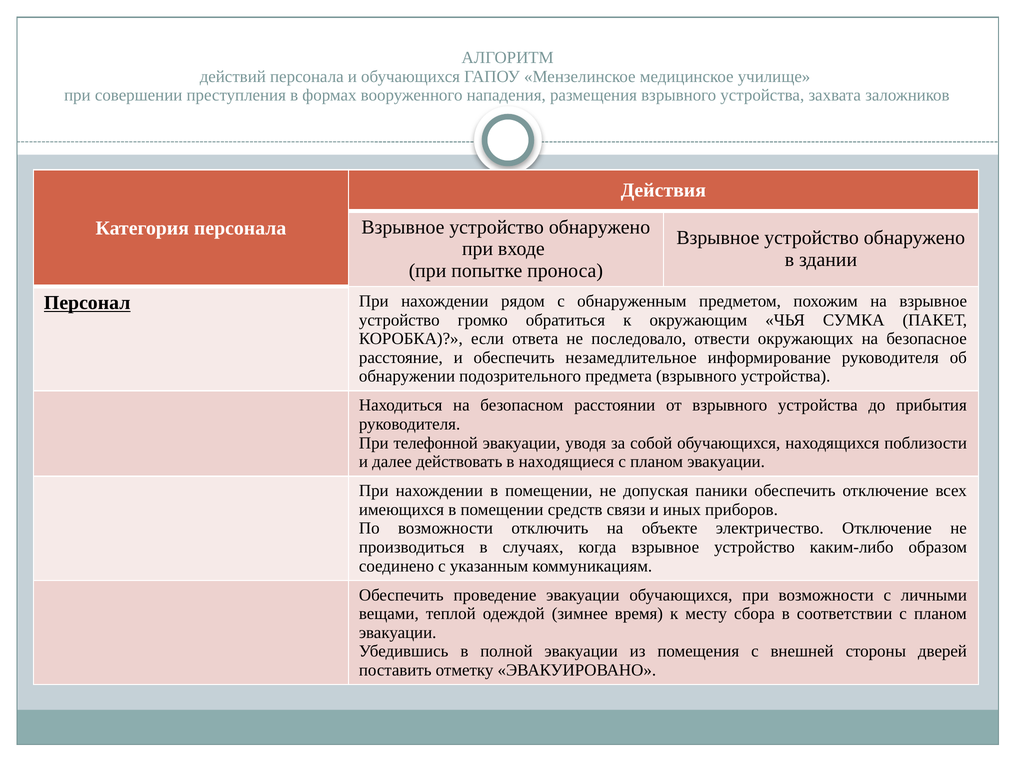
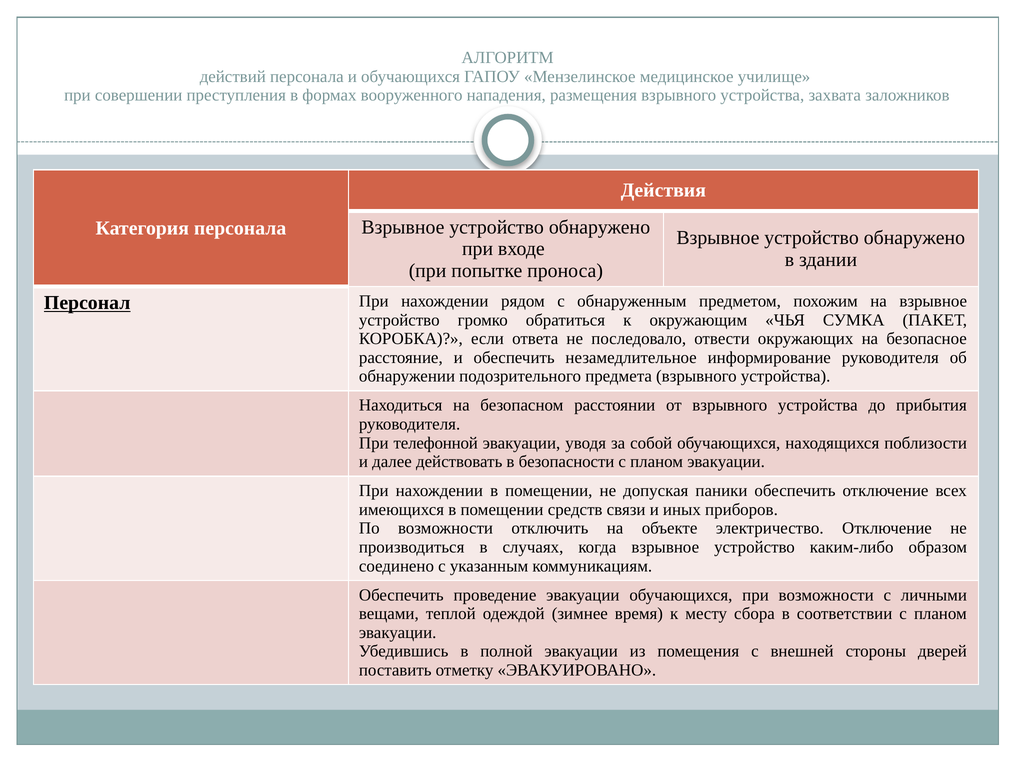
находящиеся: находящиеся -> безопасности (567, 462)
